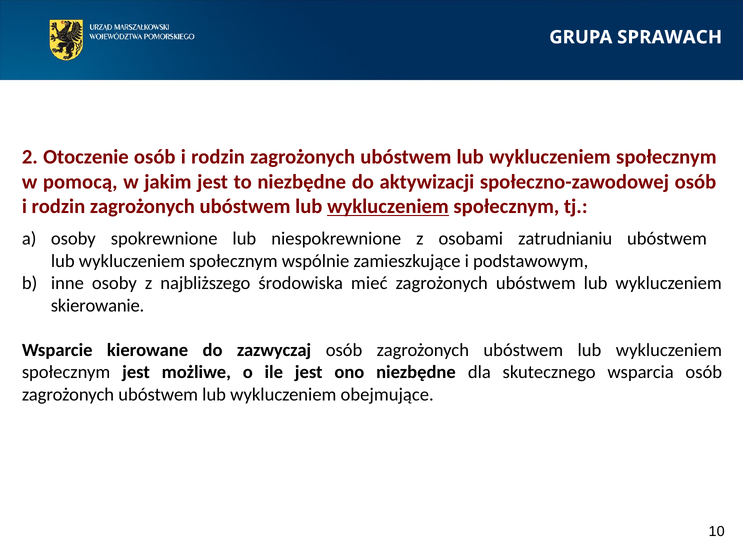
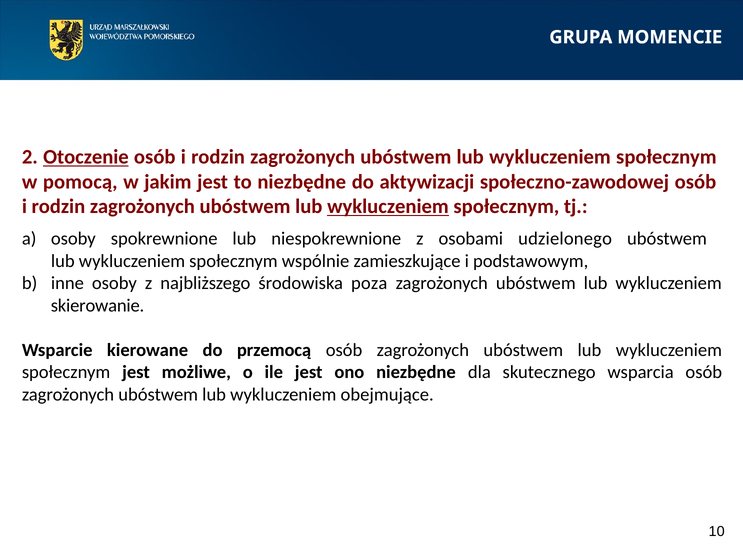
SPRAWACH: SPRAWACH -> MOMENCIE (670, 37)
Otoczenie underline: none -> present (86, 157)
zatrudnianiu: zatrudnianiu -> udzielonego (565, 239)
mieć: mieć -> poza (369, 283)
zazwyczaj: zazwyczaj -> przemocą (274, 350)
